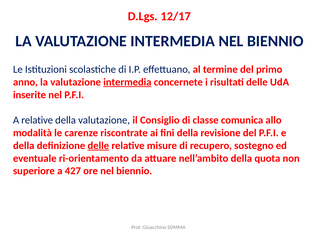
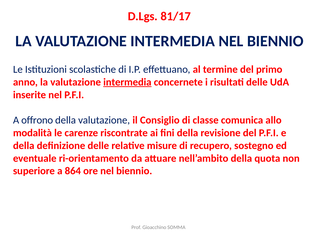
12/17: 12/17 -> 81/17 (176, 16)
A relative: relative -> offrono (37, 120)
delle underline: present -> none (98, 145)
427: 427 -> 864 (73, 171)
